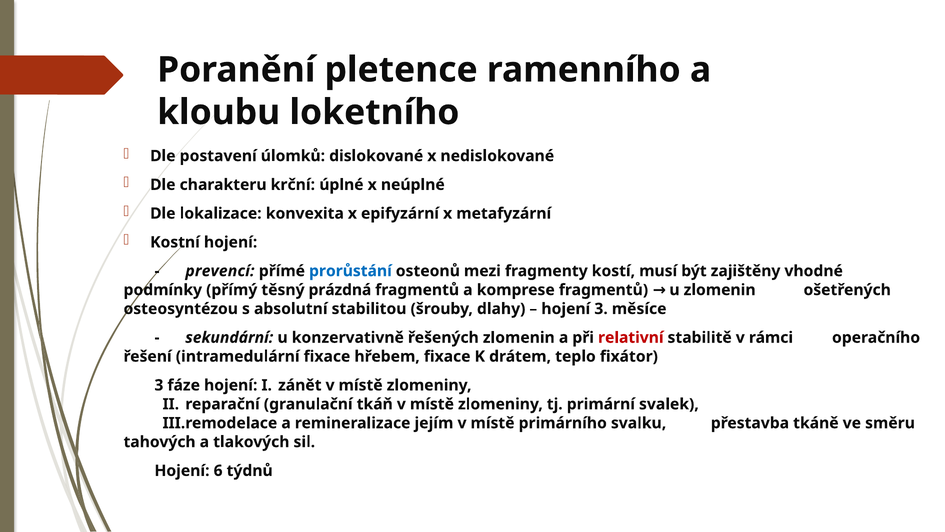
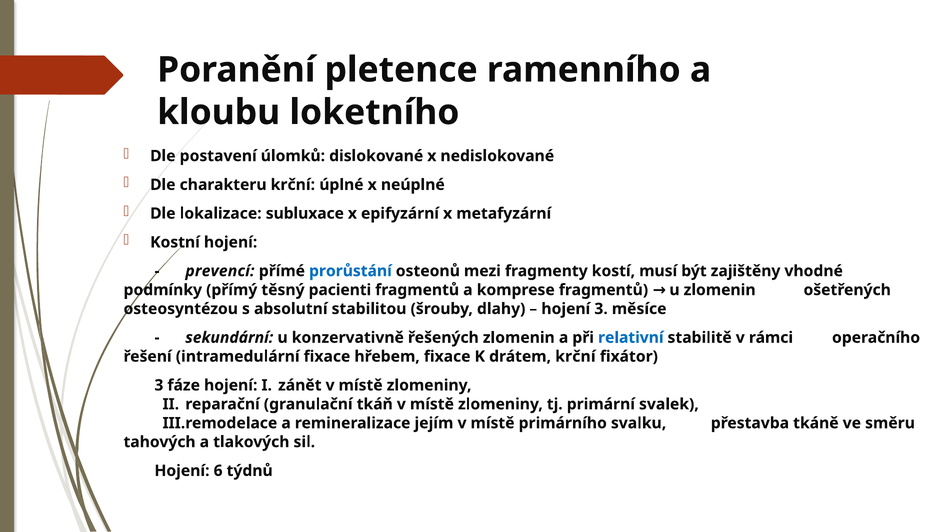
konvexita: konvexita -> subluxace (305, 213)
prázdná: prázdná -> pacienti (340, 290)
relativní colour: red -> blue (631, 337)
drátem teplo: teplo -> krční (575, 356)
